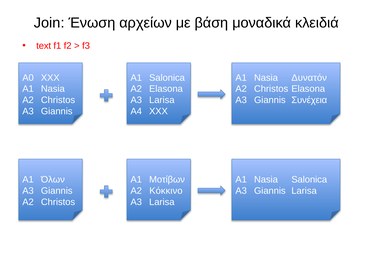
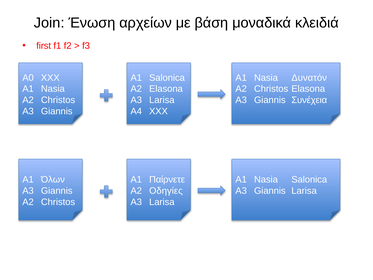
text: text -> first (44, 46)
Μοτίβων: Μοτίβων -> Παίρνετε (167, 179)
Κόκκινο: Κόκκινο -> Οδηγίες (166, 191)
